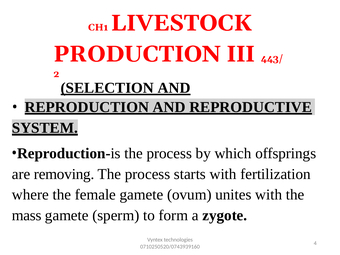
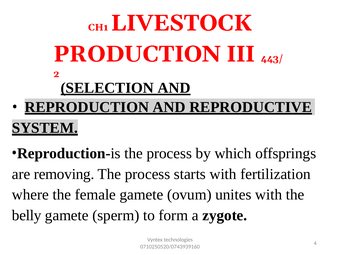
mass: mass -> belly (27, 215)
